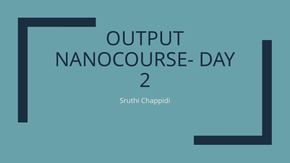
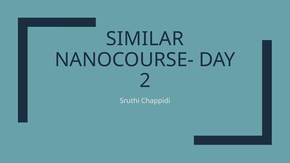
OUTPUT: OUTPUT -> SIMILAR (145, 39)
